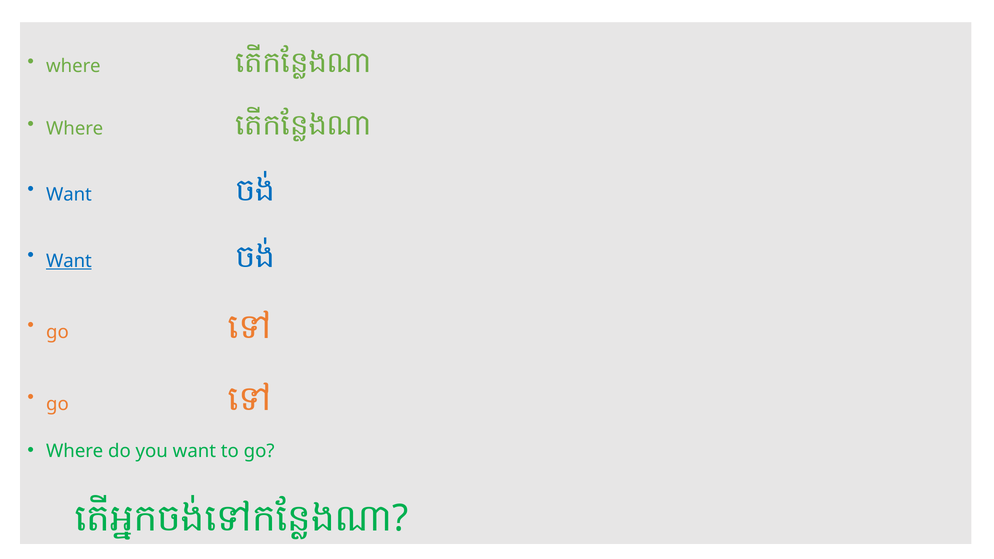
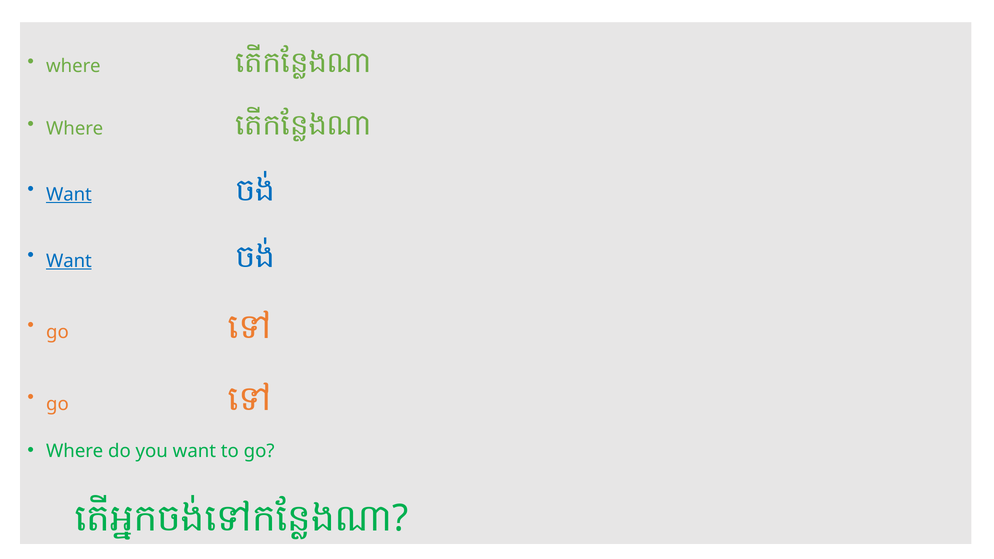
Want underline: none -> present (69, 195)
